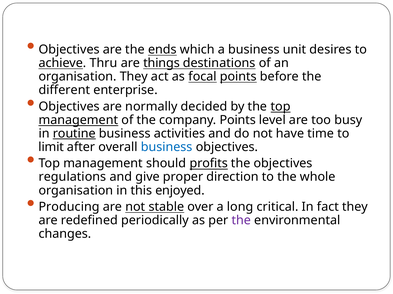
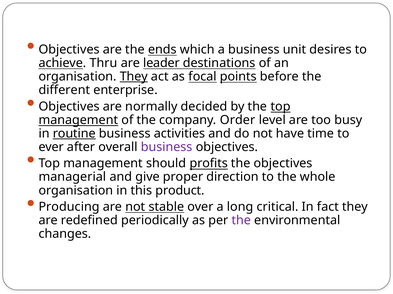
things: things -> leader (162, 63)
They underline: none -> present (134, 77)
company Points: Points -> Order (238, 120)
limit: limit -> ever (51, 147)
business colour: blue -> purple (167, 147)
regulations: regulations -> managerial (72, 177)
enjoyed: enjoyed -> product (180, 191)
